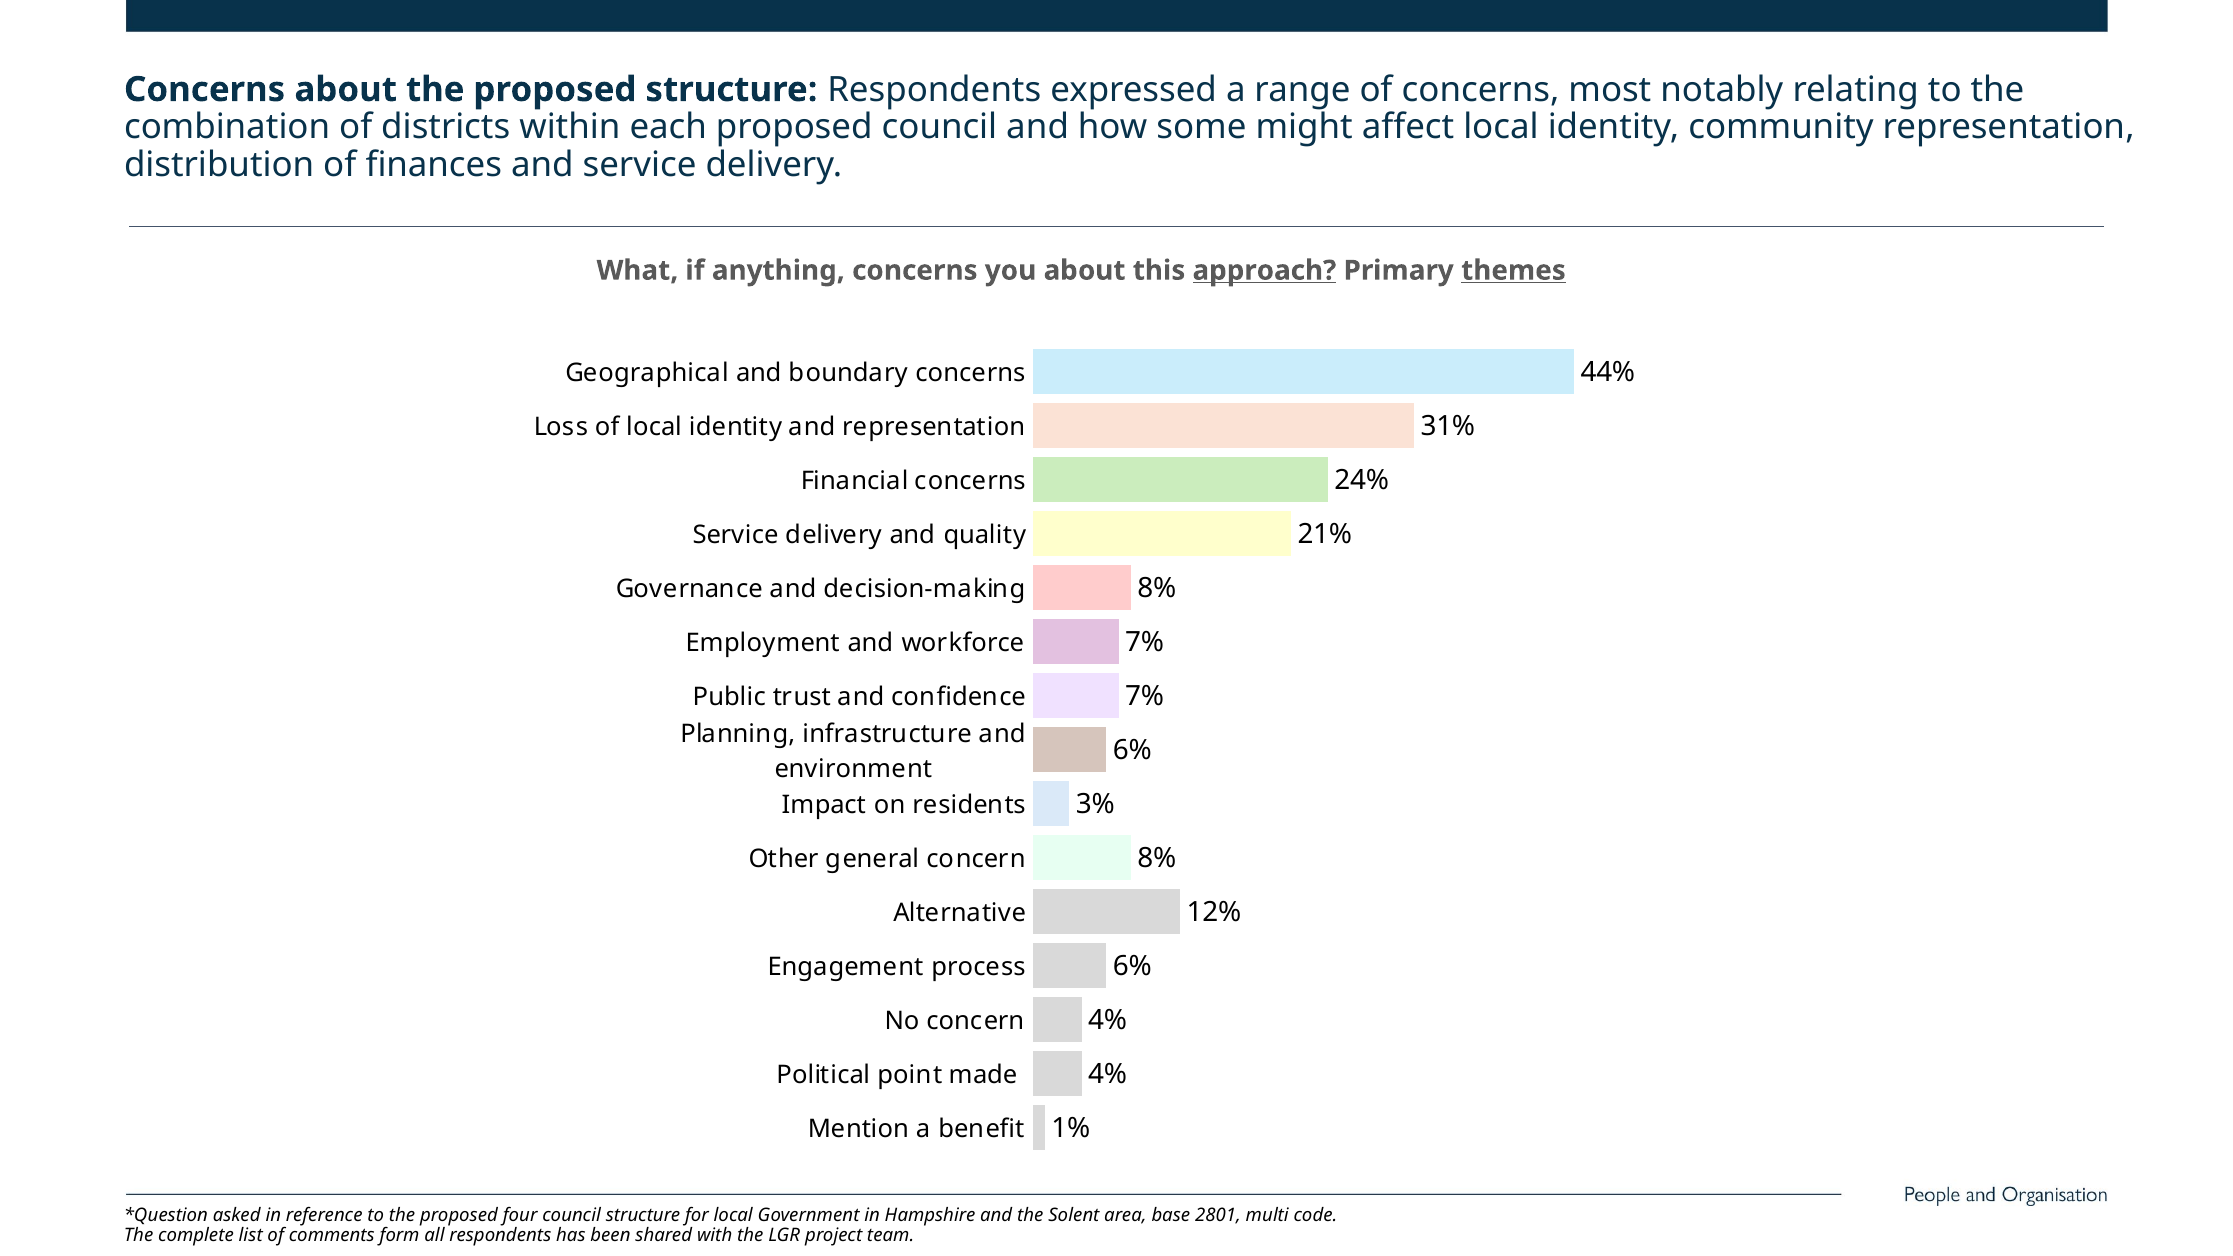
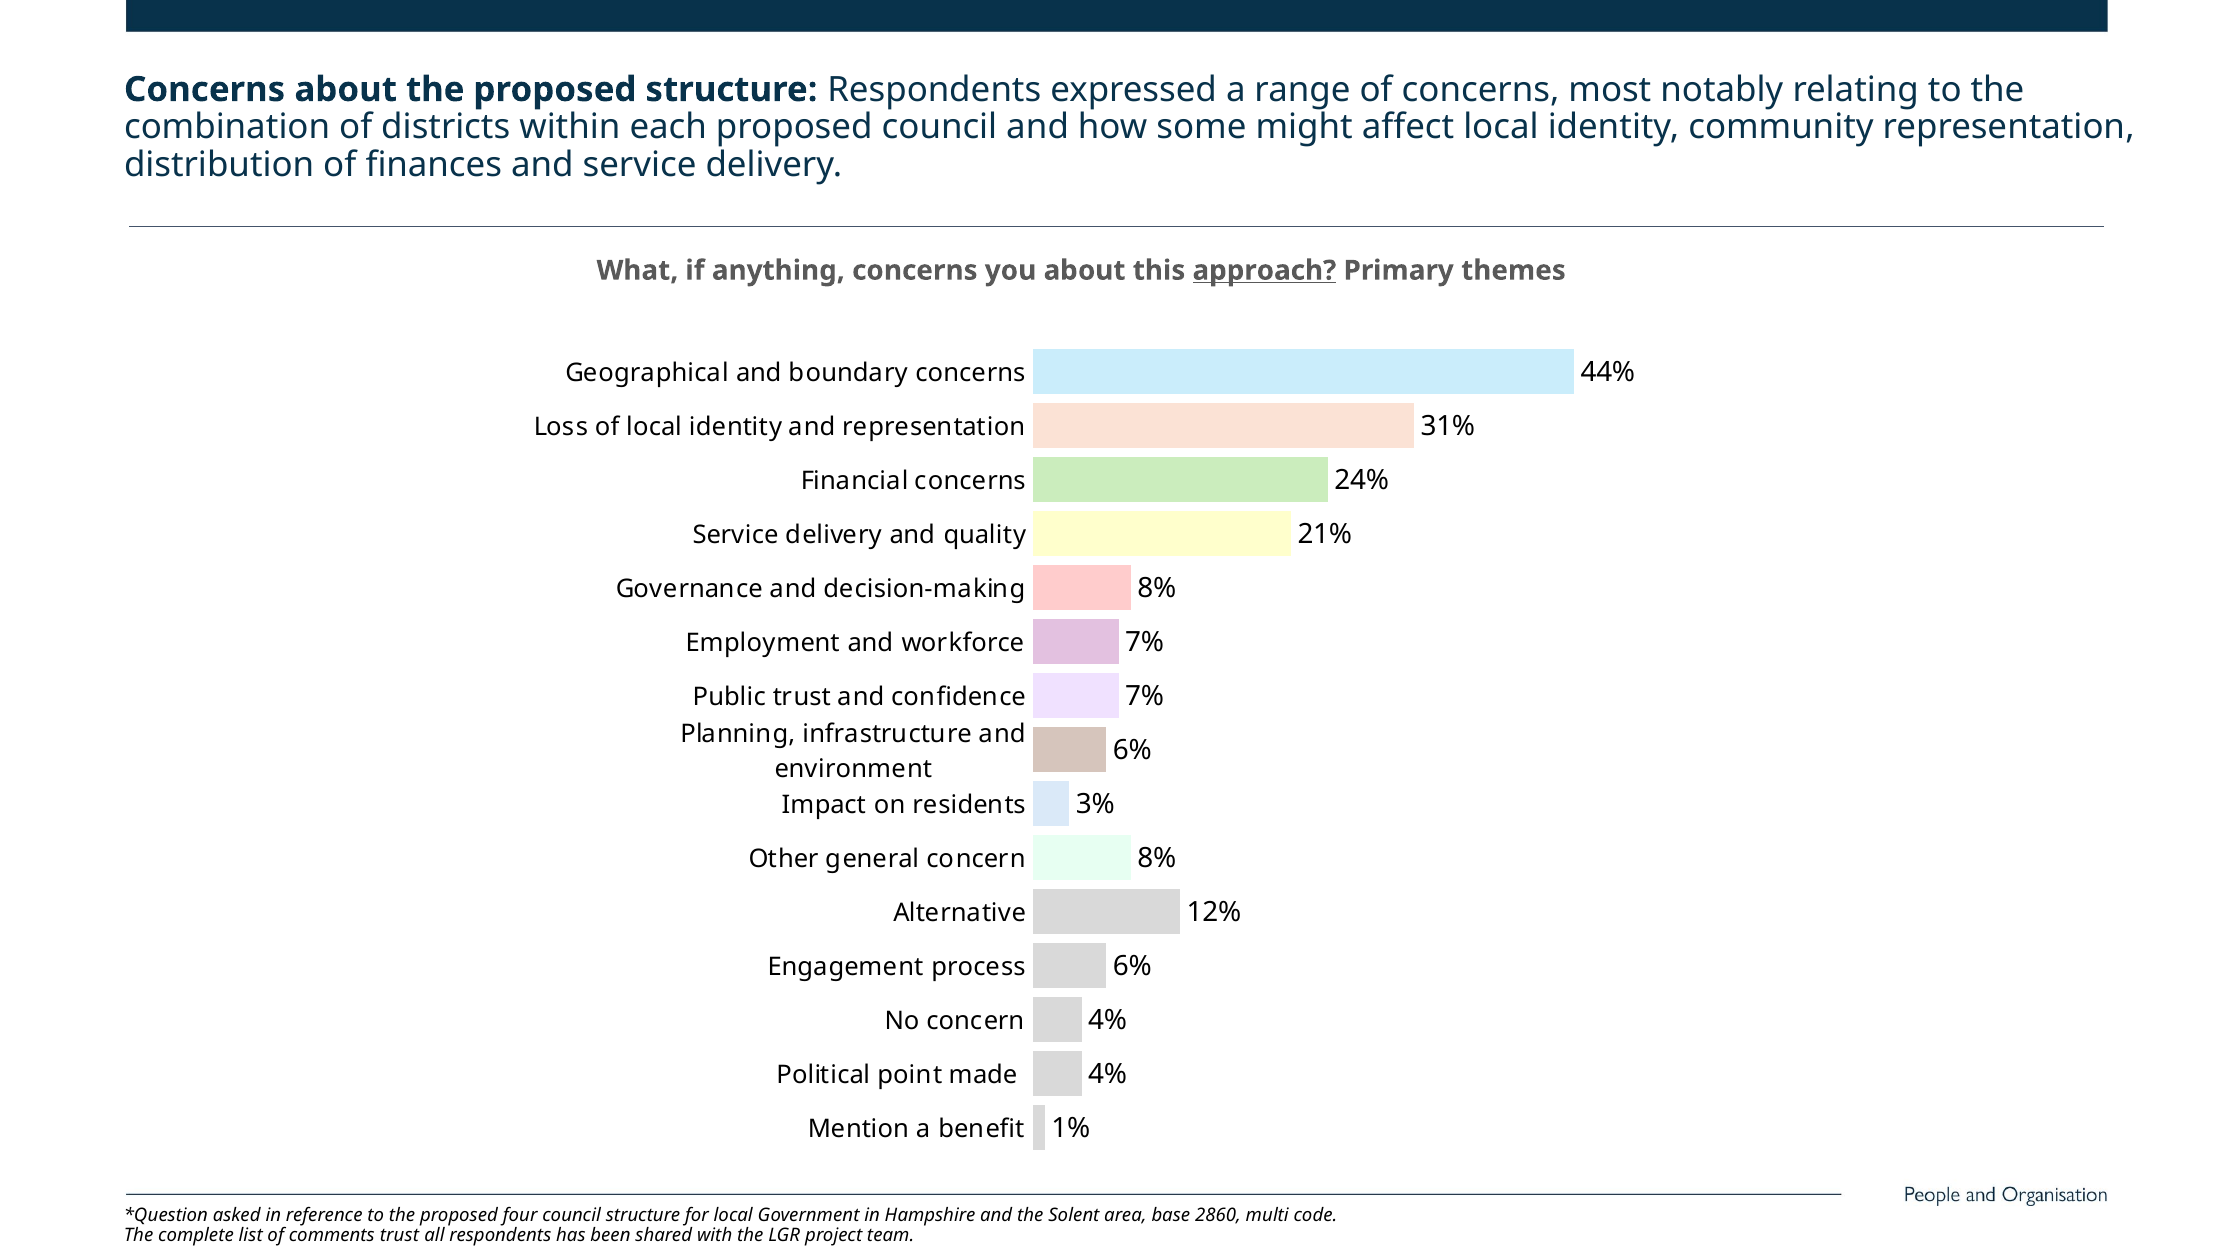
themes underline: present -> none (1513, 270)
2801: 2801 -> 2860 (1218, 1216)
comments form: form -> trust (399, 1236)
